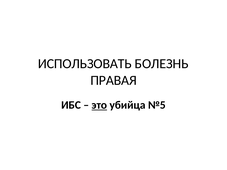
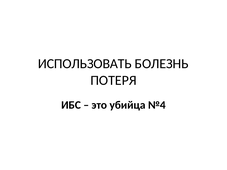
ПРАВАЯ: ПРАВАЯ -> ПОТЕРЯ (113, 80)
это underline: present -> none (99, 105)
№5: №5 -> №4 (157, 105)
